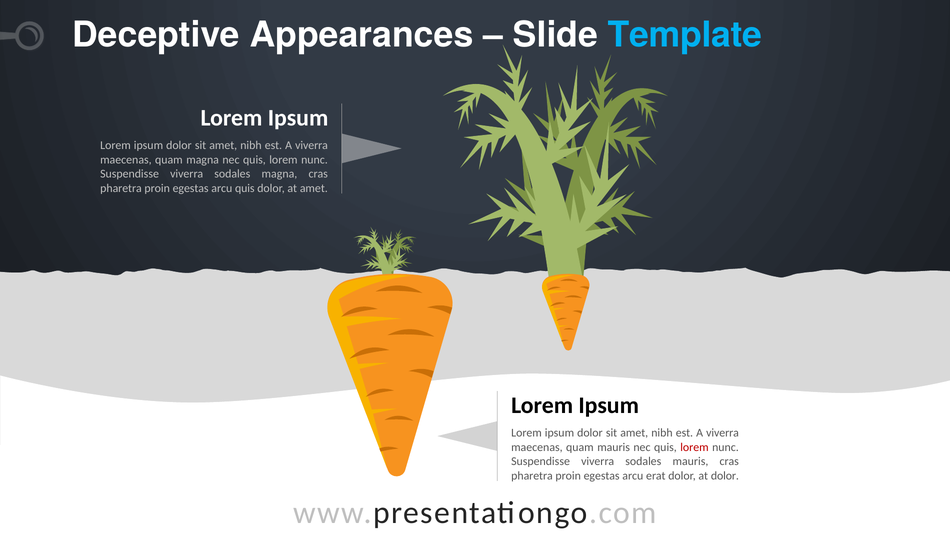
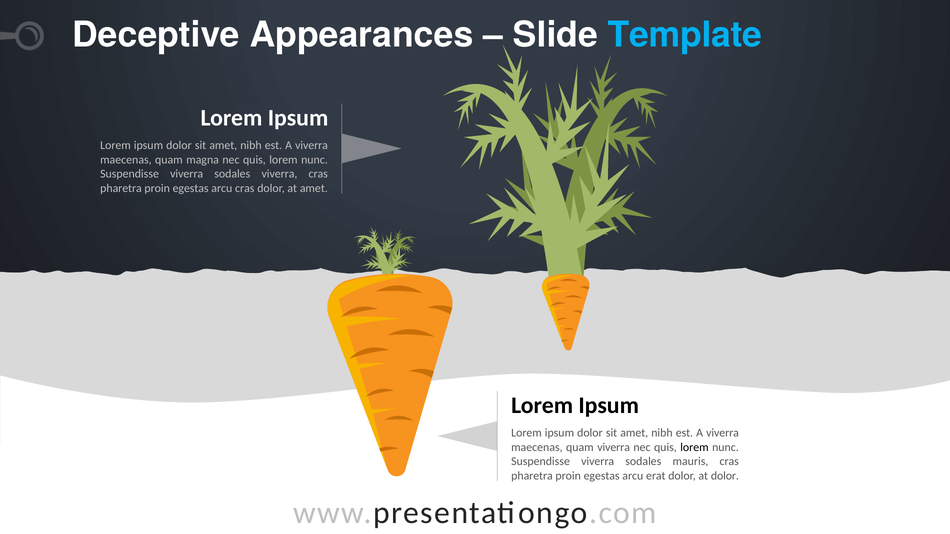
sodales magna: magna -> viverra (279, 174)
arcu quis: quis -> cras (245, 188)
quam mauris: mauris -> viverra (614, 448)
lorem colour: red -> black (694, 448)
